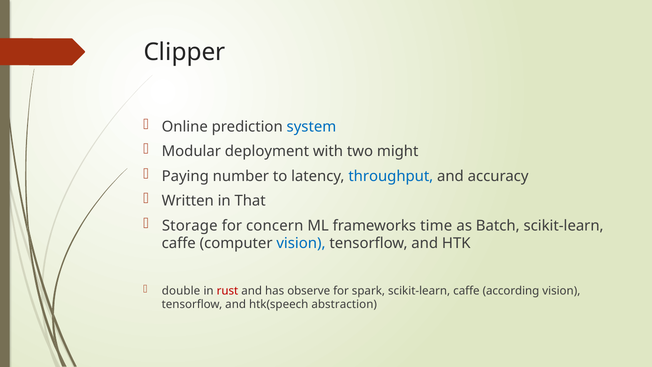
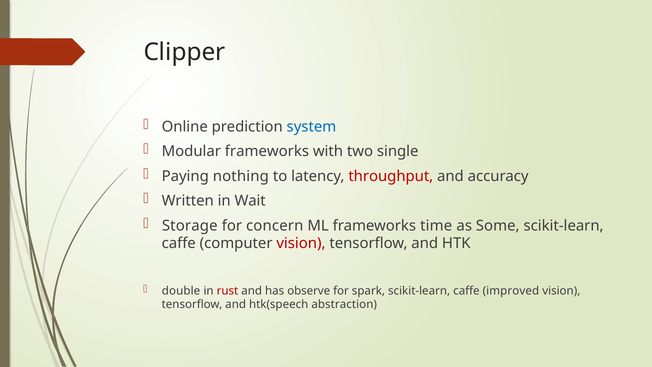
Modular deployment: deployment -> frameworks (267, 151)
might: might -> single (398, 151)
number: number -> nothing (241, 176)
throughput colour: blue -> red (391, 176)
That: That -> Wait (250, 201)
Batch: Batch -> Some (498, 225)
vision colour: blue -> red (301, 243)
according: according -> improved (511, 291)
